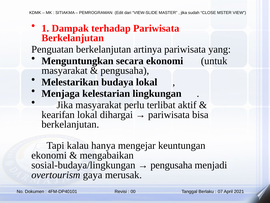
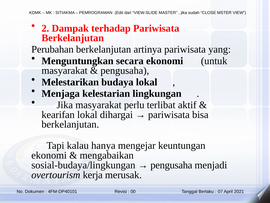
1: 1 -> 2 (45, 28)
Penguatan: Penguatan -> Perubahan (52, 49)
gaya: gaya -> kerja (93, 174)
